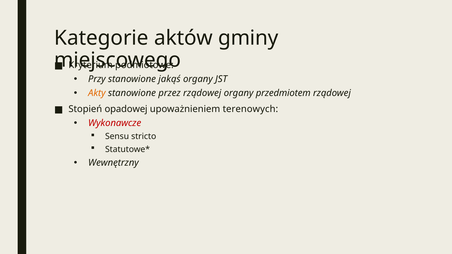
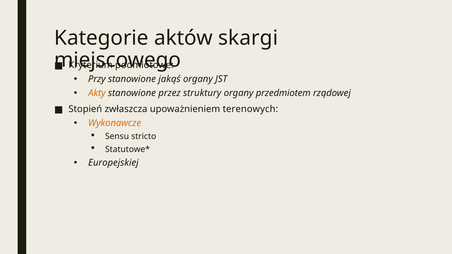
gminy: gminy -> skargi (248, 38)
przez rządowej: rządowej -> struktury (202, 93)
opadowej: opadowej -> zwłaszcza (126, 109)
Wykonawcze colour: red -> orange (115, 123)
Wewnętrzny: Wewnętrzny -> Europejskiej (113, 163)
